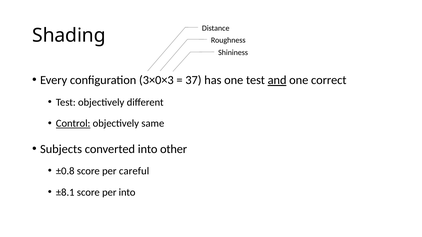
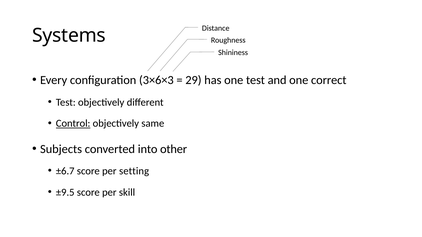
Shading: Shading -> Systems (69, 35)
3×0×3: 3×0×3 -> 3×6×3 (156, 80)
37: 37 -> 29 (193, 80)
and underline: present -> none (277, 80)
±0.8: ±0.8 -> ±6.7 (65, 171)
careful: careful -> setting (134, 171)
±8.1: ±8.1 -> ±9.5 (65, 193)
per into: into -> skill (127, 193)
